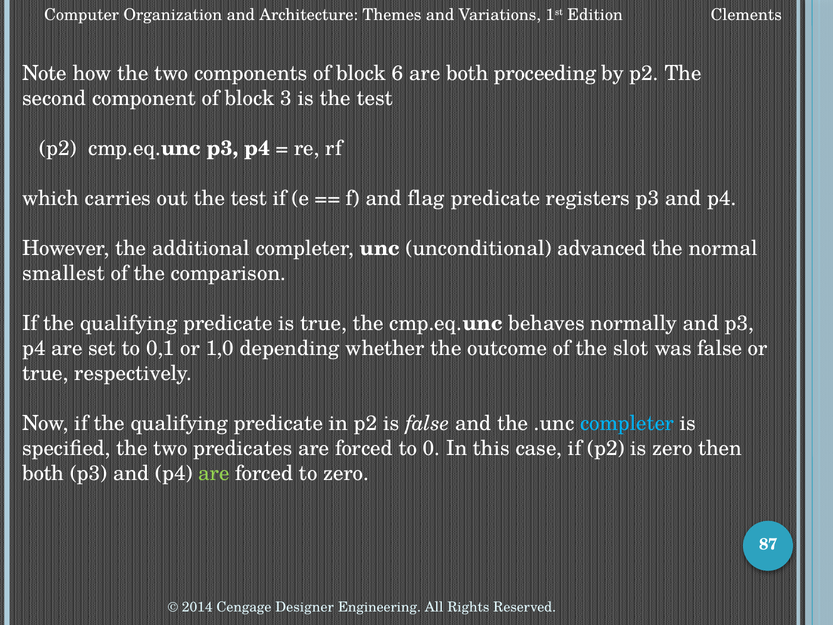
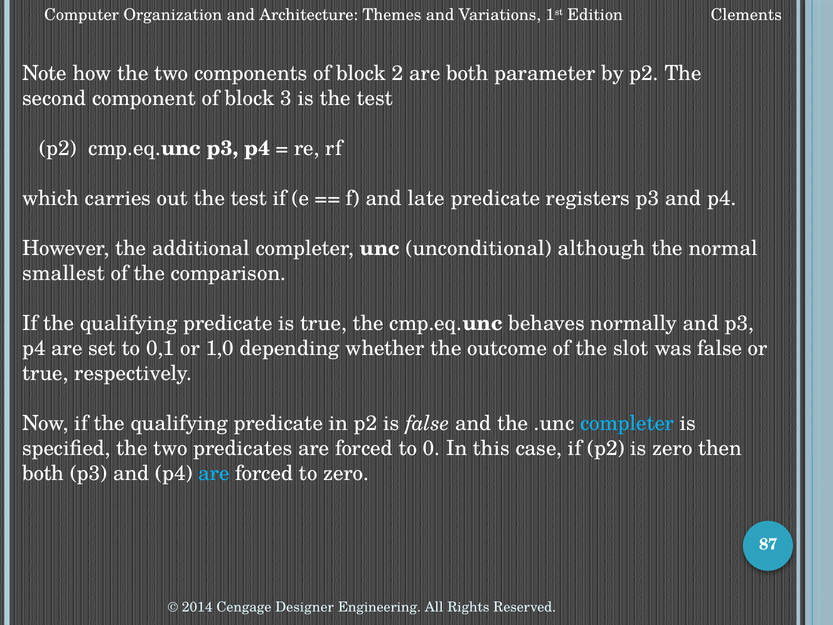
6: 6 -> 2 (398, 74)
proceeding: proceeding -> parameter (545, 74)
flag: flag -> late (426, 198)
advanced: advanced -> although (602, 248)
are colour: light green -> light blue (214, 473)
